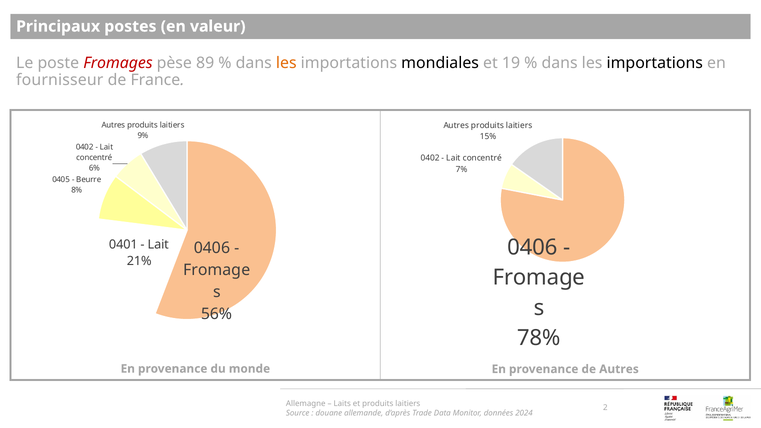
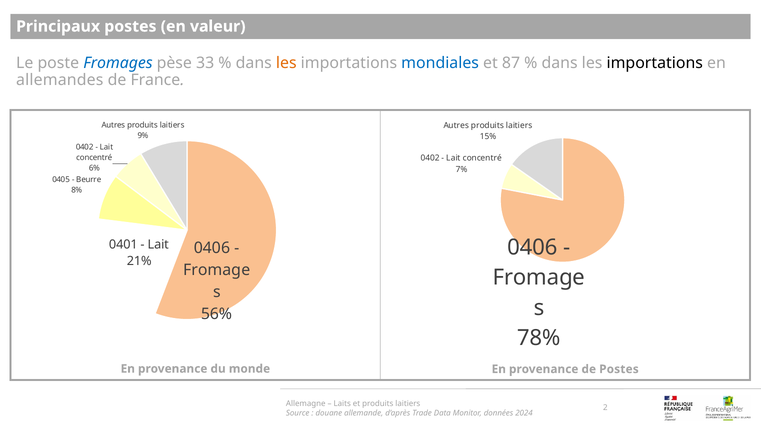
Fromages colour: red -> blue (118, 63)
89: 89 -> 33 (205, 63)
mondiales colour: black -> blue (440, 63)
19: 19 -> 87 (511, 63)
fournisseur: fournisseur -> allemandes (60, 80)
de Autres: Autres -> Postes (619, 369)
